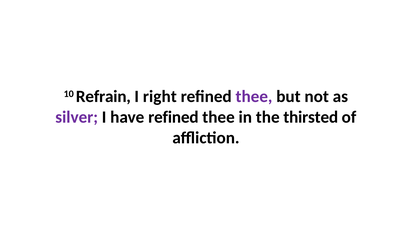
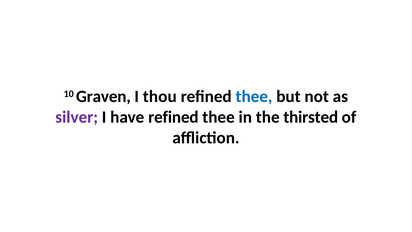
Refrain: Refrain -> Graven (103, 96)
right: right -> thou (160, 96)
thee colour: purple -> blue (254, 96)
